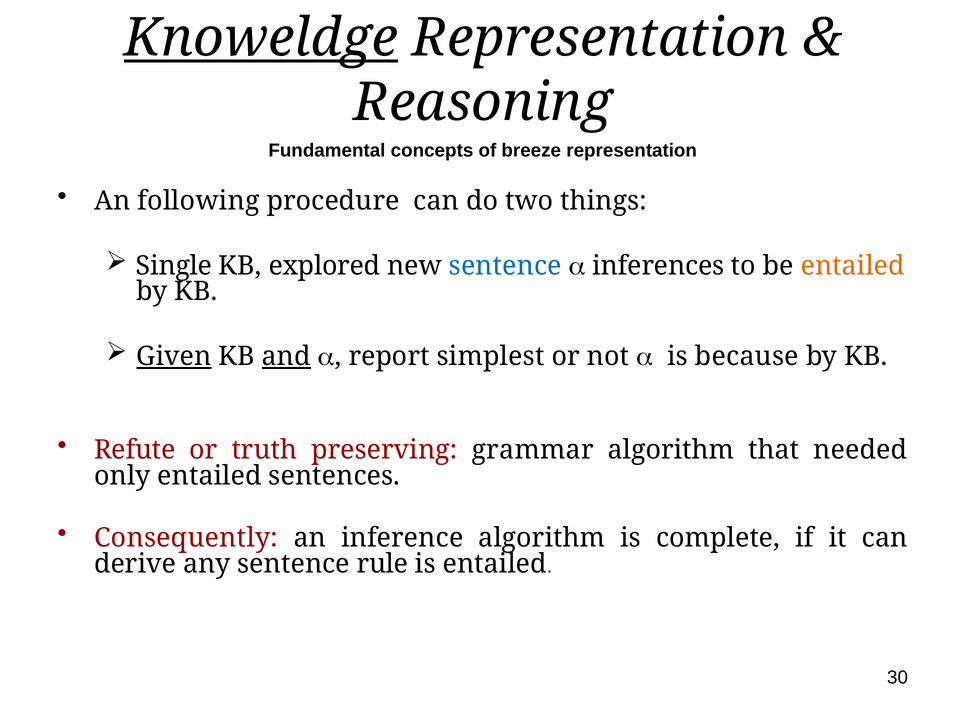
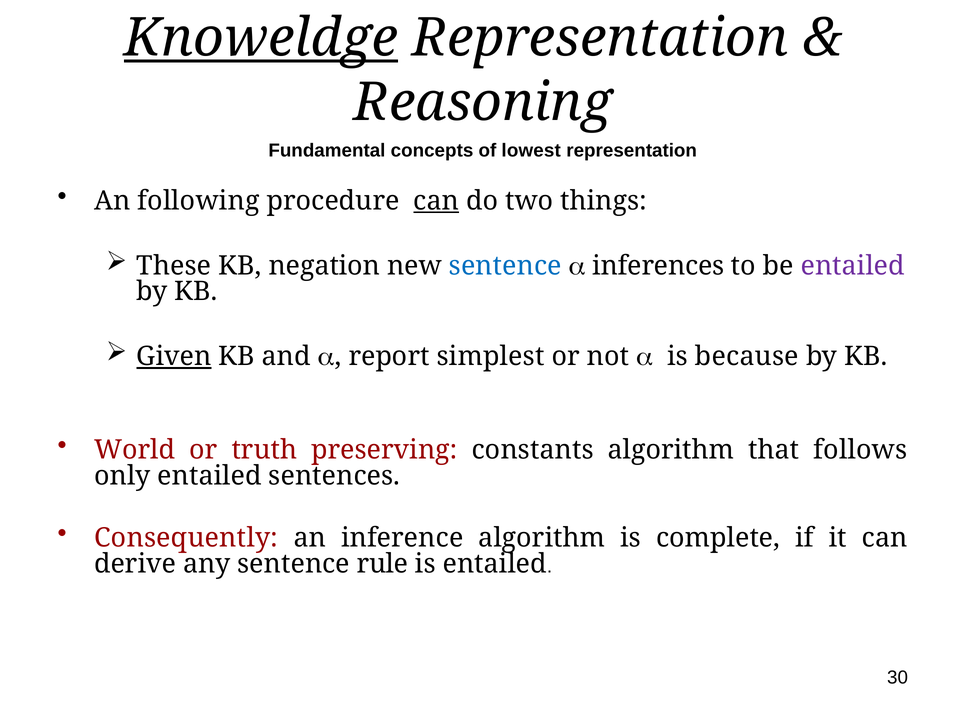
breeze: breeze -> lowest (531, 151)
can underline: none -> present (436, 201)
Single: Single -> These (174, 266)
explored: explored -> negation (324, 266)
entailed colour: orange -> purple (853, 266)
and underline: present -> none (286, 356)
Refute: Refute -> World (135, 450)
grammar: grammar -> constants (533, 450)
needed: needed -> follows (860, 450)
